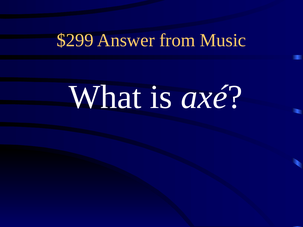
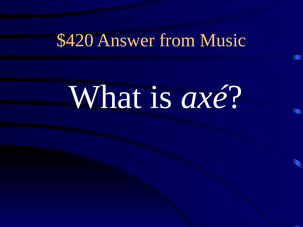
$299: $299 -> $420 (75, 40)
